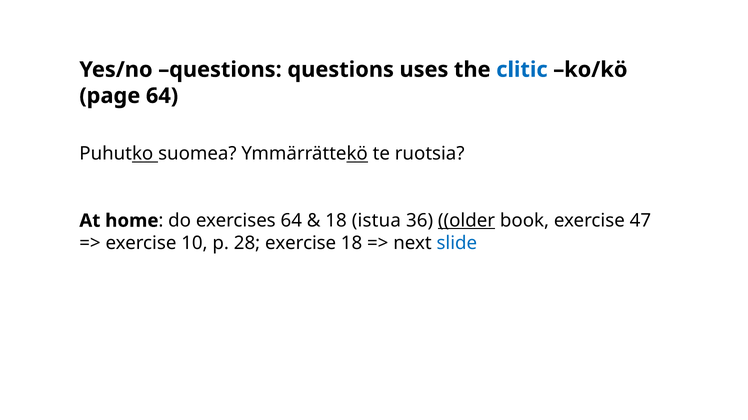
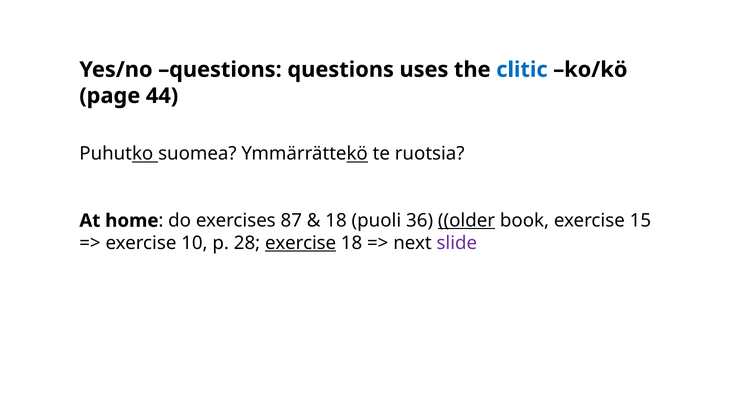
page 64: 64 -> 44 (162, 96)
exercises 64: 64 -> 87 (291, 221)
istua: istua -> puoli (376, 221)
47: 47 -> 15 (640, 221)
exercise underline: none -> present (301, 243)
slide colour: blue -> purple (457, 243)
